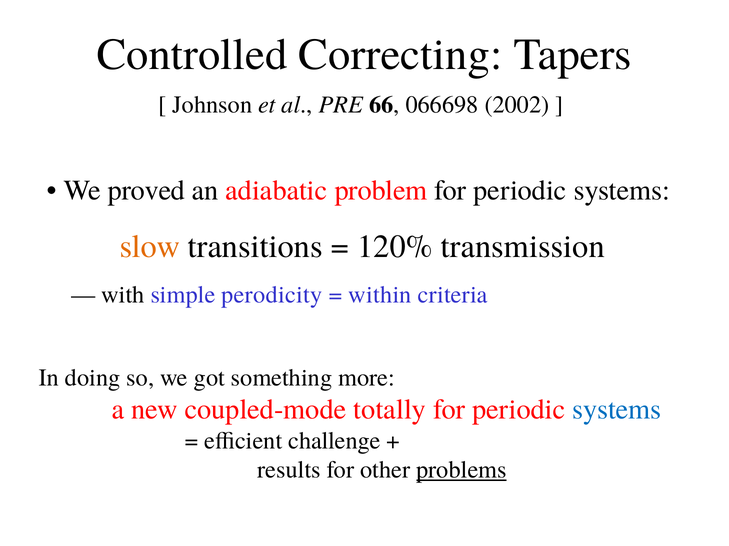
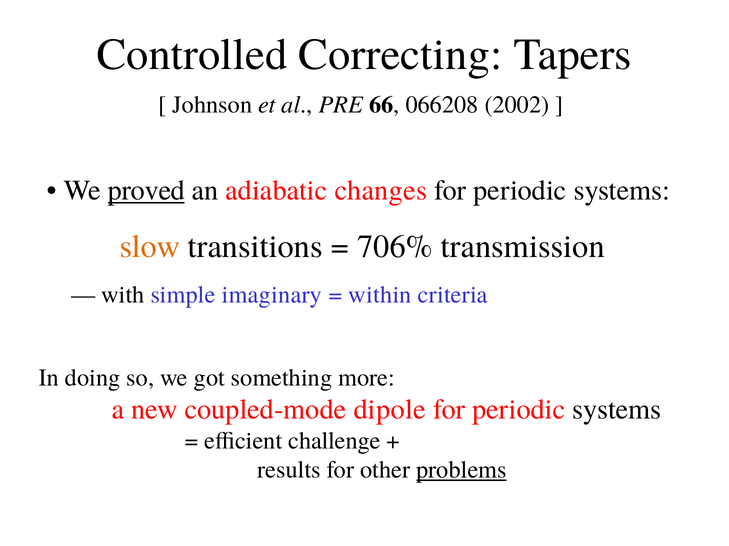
066698: 066698 -> 066208 (442, 105)
proved underline: none -> present (146, 191)
problem: problem -> changes (381, 191)
120%: 120% -> 706% (395, 247)
perodicity: perodicity -> imaginary (272, 295)
totally: totally -> dipole (390, 410)
systems colour: blue -> black (617, 410)
